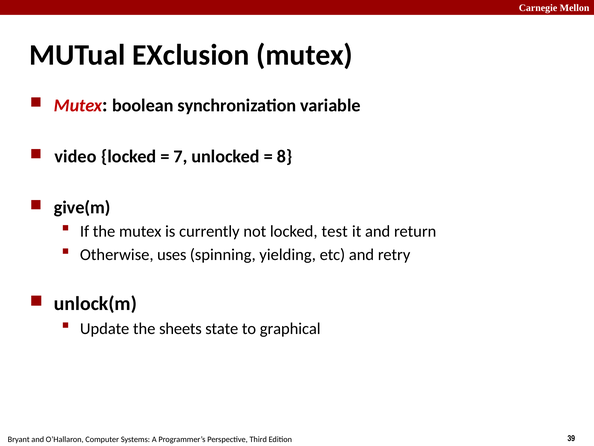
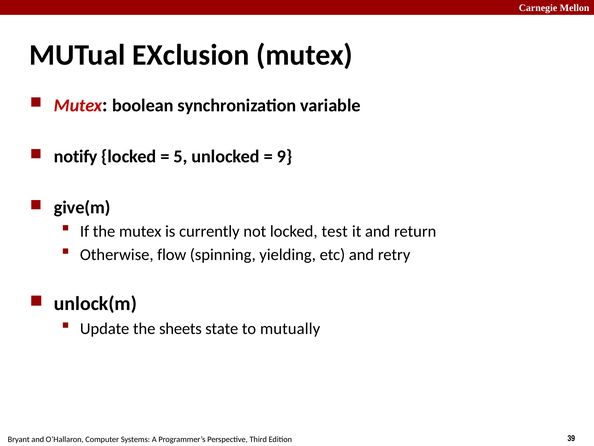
video: video -> notify (76, 156)
7: 7 -> 5 (180, 156)
8: 8 -> 9 (285, 156)
uses: uses -> flow (172, 254)
graphical: graphical -> mutually (290, 328)
